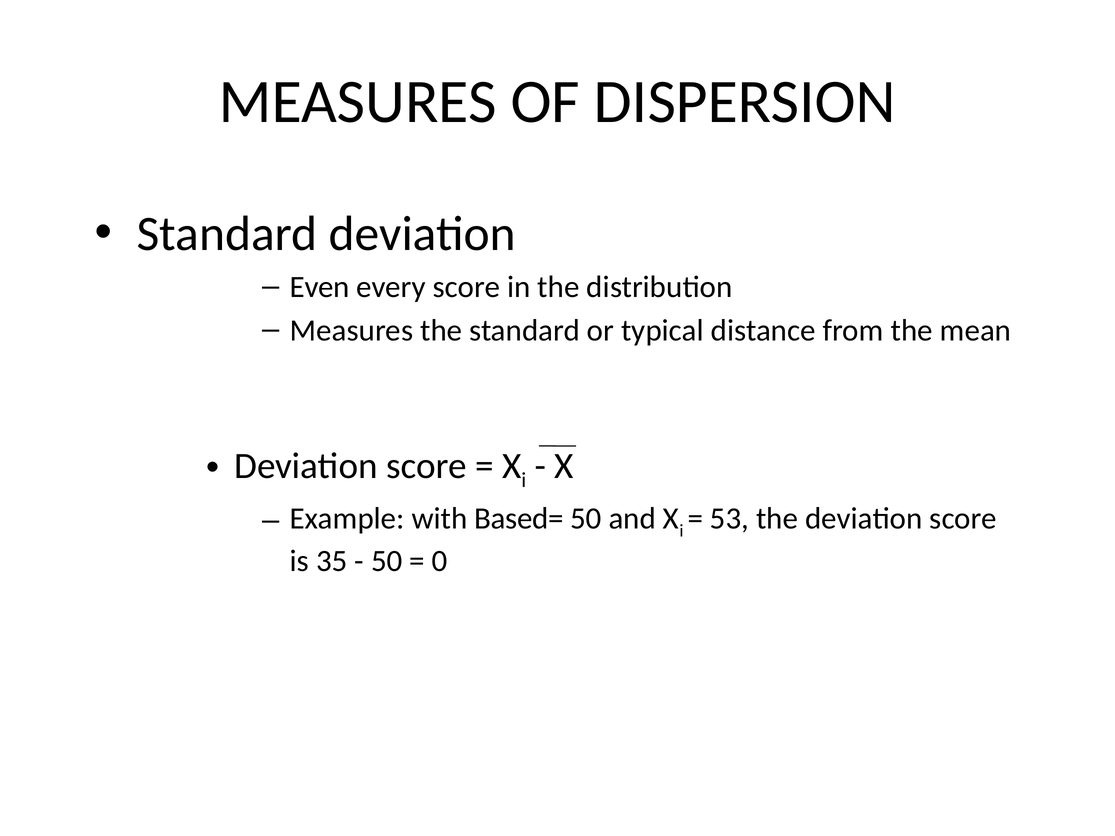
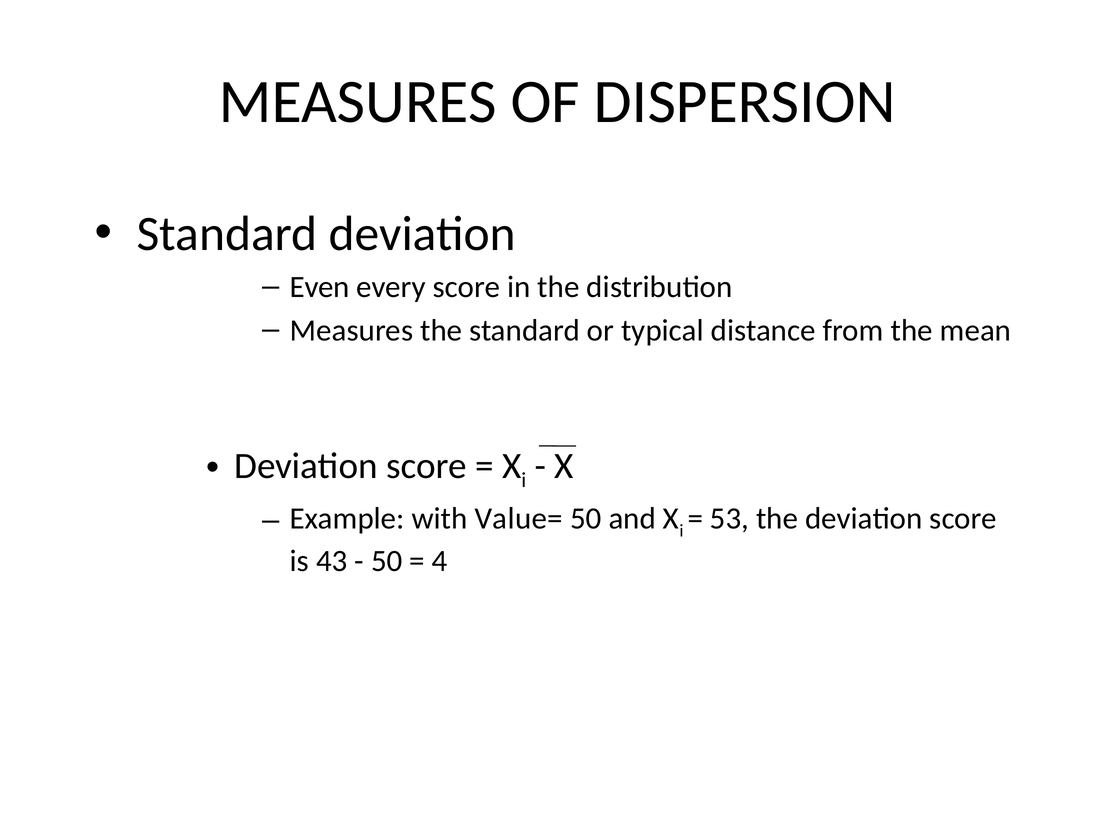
Based=: Based= -> Value= (519, 519)
35: 35 -> 43 (332, 561)
0: 0 -> 4 (440, 561)
